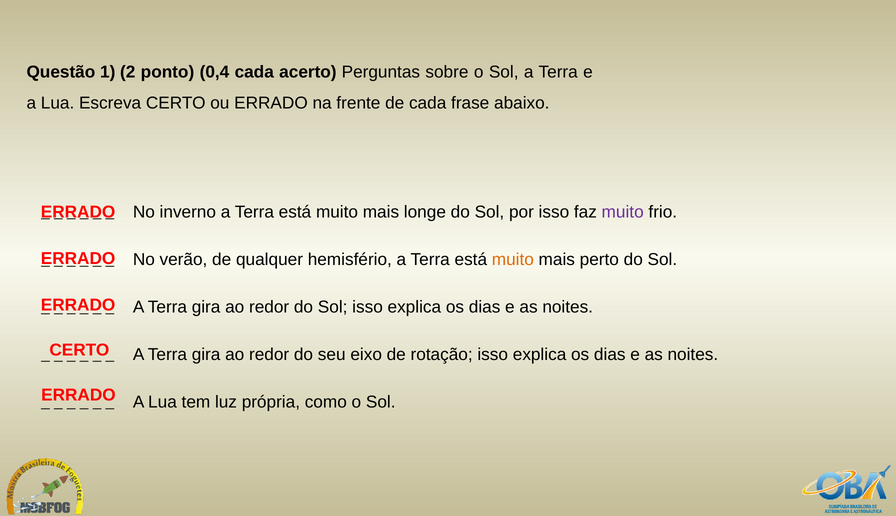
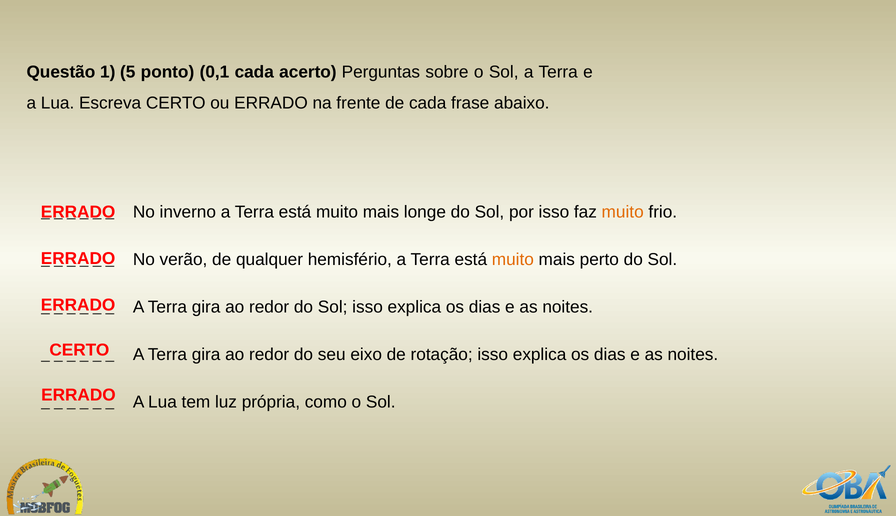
2: 2 -> 5 (128, 72)
0,4: 0,4 -> 0,1 (214, 72)
muito colour: purple -> orange (623, 212)
